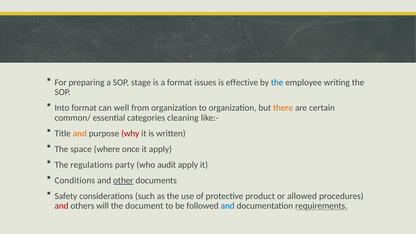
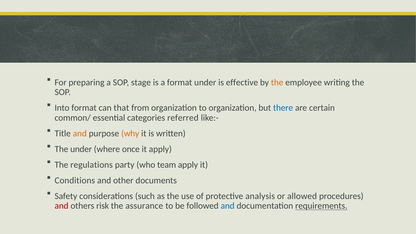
format issues: issues -> under (205, 82)
the colour: blue -> orange (277, 82)
well: well -> that (121, 108)
there colour: orange -> blue (283, 108)
cleaning: cleaning -> referred (183, 118)
why colour: red -> orange (130, 133)
The space: space -> under (81, 149)
audit: audit -> team (167, 165)
other underline: present -> none (123, 180)
product: product -> analysis (260, 196)
will: will -> risk (103, 206)
document: document -> assurance (144, 206)
